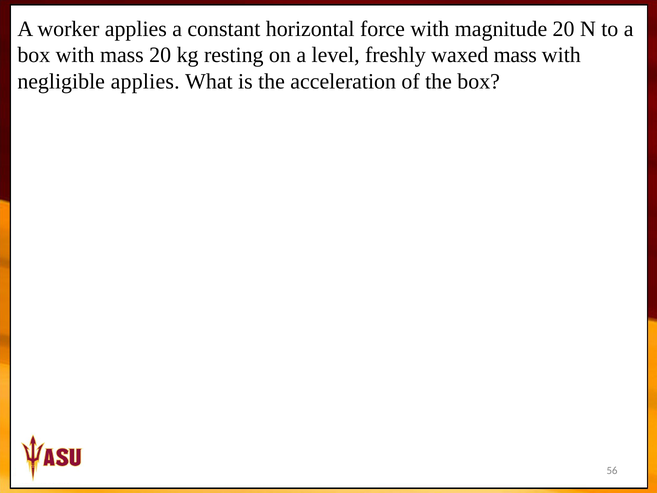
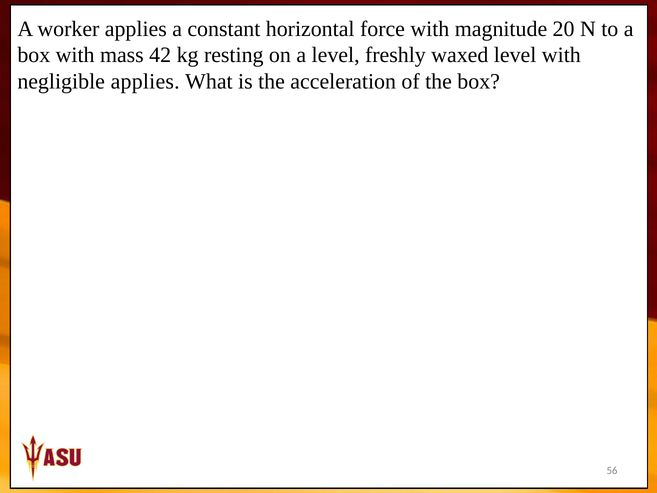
mass 20: 20 -> 42 (160, 55)
waxed mass: mass -> level (515, 55)
